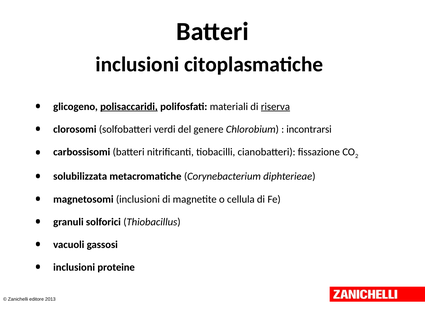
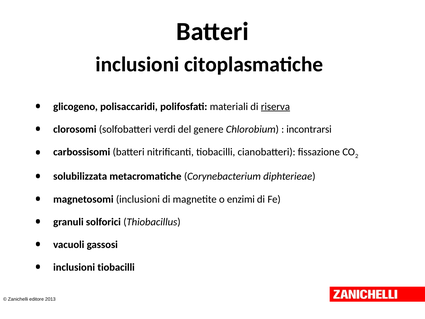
polisaccaridi underline: present -> none (129, 106)
cellula: cellula -> enzimi (241, 199)
inclusioni proteine: proteine -> tiobacilli (116, 267)
